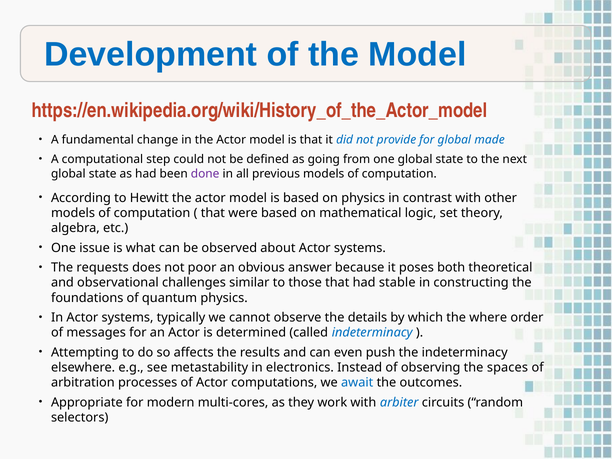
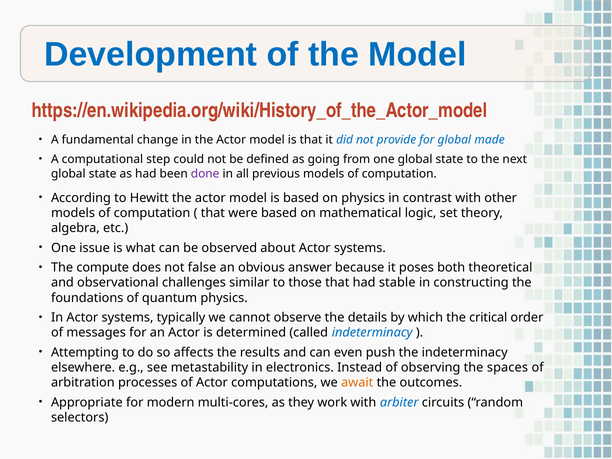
requests: requests -> compute (103, 268)
poor: poor -> false (202, 268)
where: where -> critical (488, 318)
await colour: blue -> orange (357, 383)
